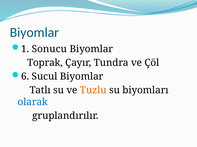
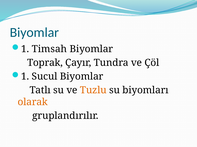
Sonucu: Sonucu -> Timsah (49, 49)
6: 6 -> 1 (25, 77)
olarak colour: blue -> orange (33, 102)
